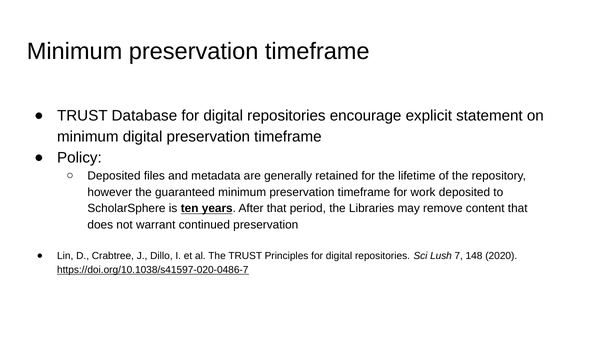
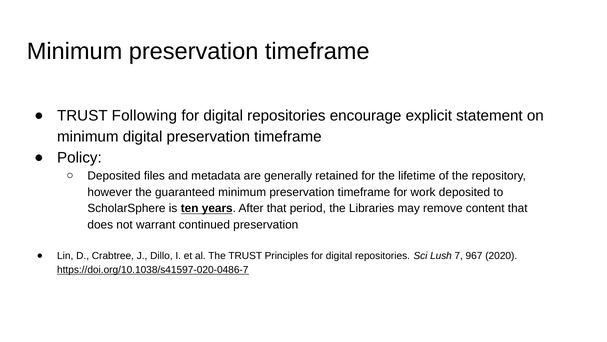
Database: Database -> Following (144, 116)
148: 148 -> 967 (474, 256)
